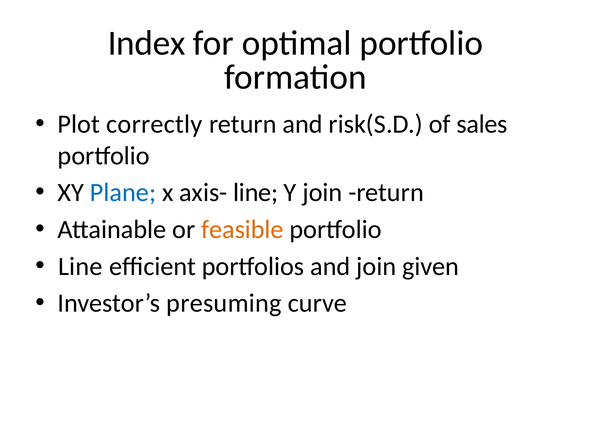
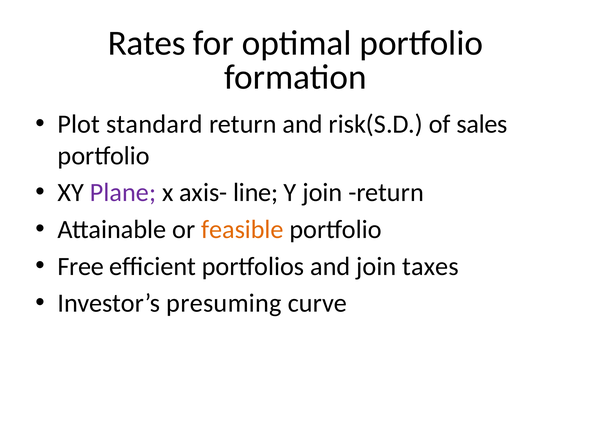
Index: Index -> Rates (147, 43)
correctly: correctly -> standard (154, 124)
Plane colour: blue -> purple (123, 192)
Line: Line -> Free (81, 266)
given: given -> taxes (431, 266)
